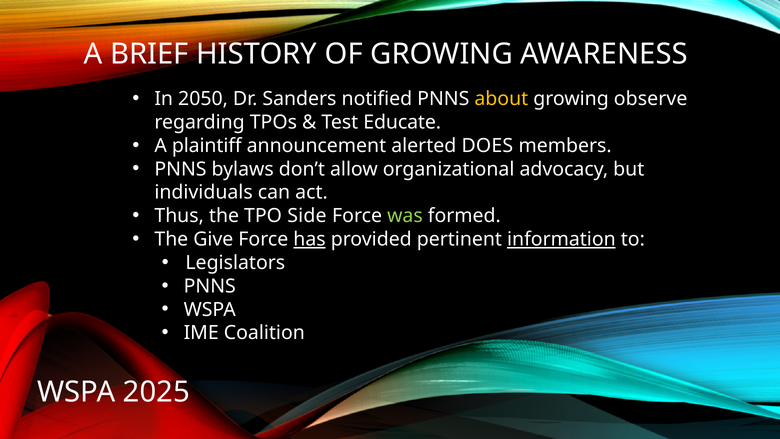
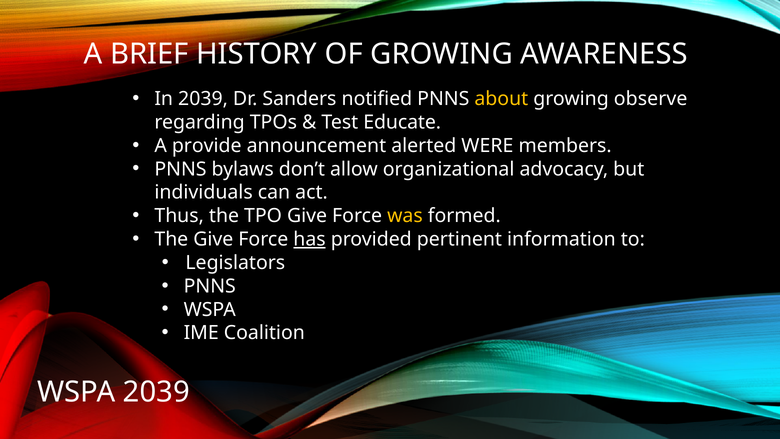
In 2050: 2050 -> 2039 (203, 99)
plaintiff: plaintiff -> provide (207, 146)
DOES: DOES -> WERE (487, 146)
TPO Side: Side -> Give (307, 216)
was colour: light green -> yellow (405, 216)
information underline: present -> none (561, 239)
WSPA 2025: 2025 -> 2039 (156, 392)
